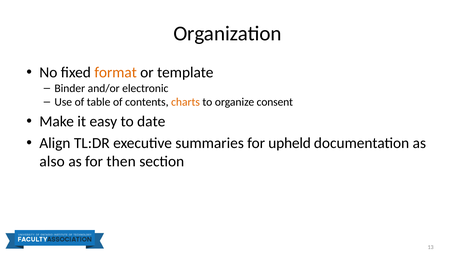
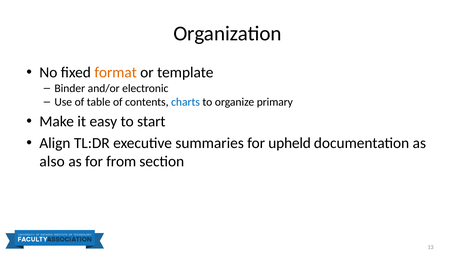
charts colour: orange -> blue (186, 102)
consent: consent -> primary (275, 102)
date: date -> start (151, 121)
then: then -> from (121, 161)
